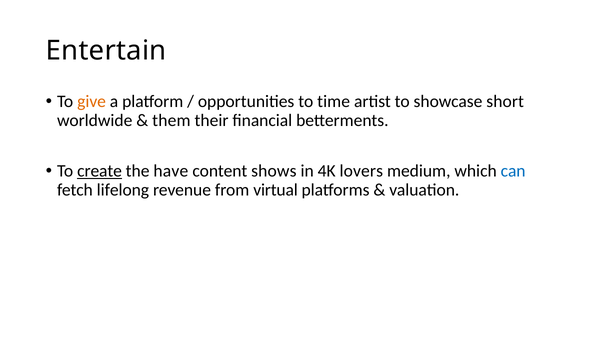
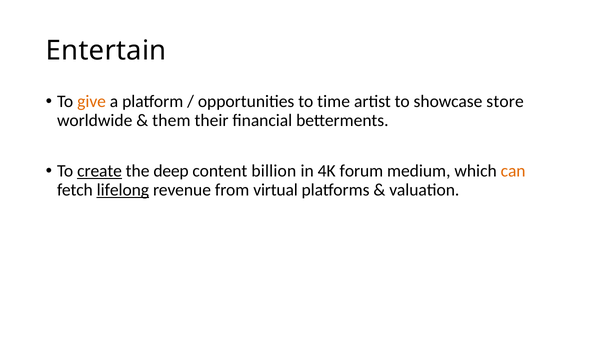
short: short -> store (505, 102)
have: have -> deep (171, 171)
shows: shows -> billion (274, 171)
lovers: lovers -> forum (361, 171)
can colour: blue -> orange (513, 171)
lifelong underline: none -> present (123, 190)
